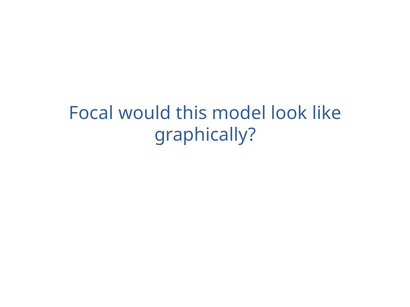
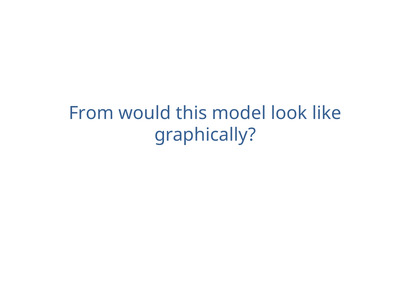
Focal: Focal -> From (91, 113)
